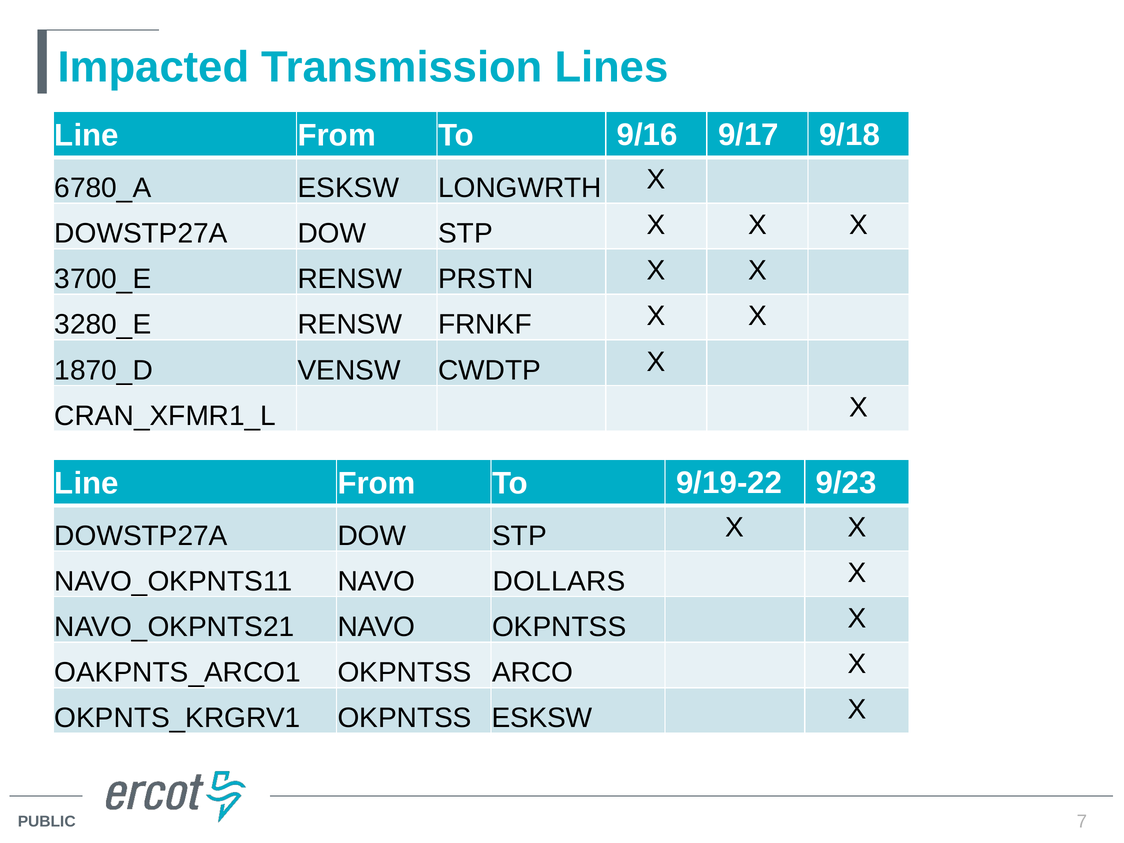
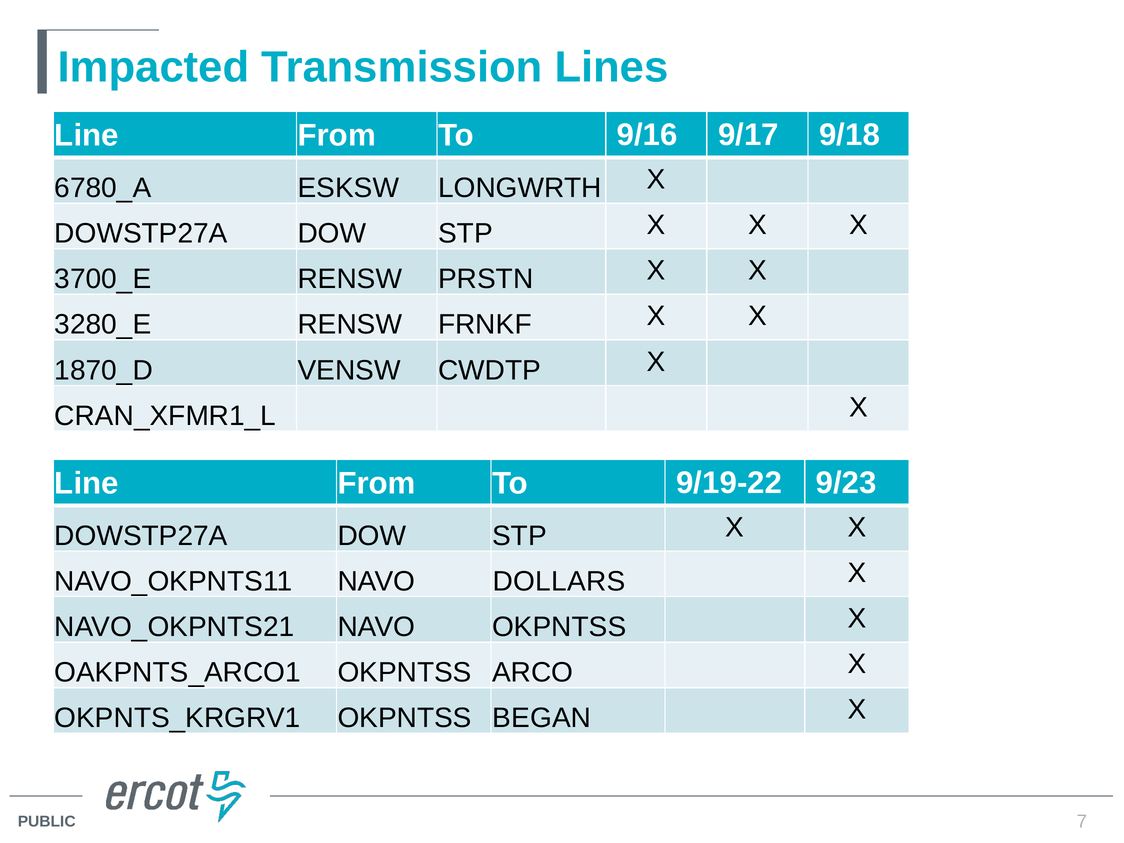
OKPNTSS ESKSW: ESKSW -> BEGAN (542, 718)
